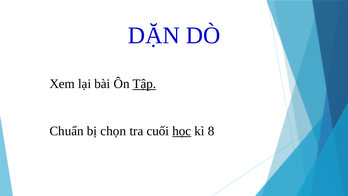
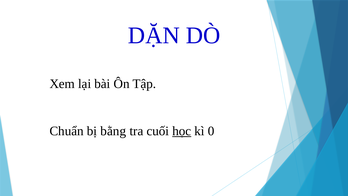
Tập underline: present -> none (144, 84)
chọn: chọn -> bằng (113, 131)
8: 8 -> 0 (211, 131)
